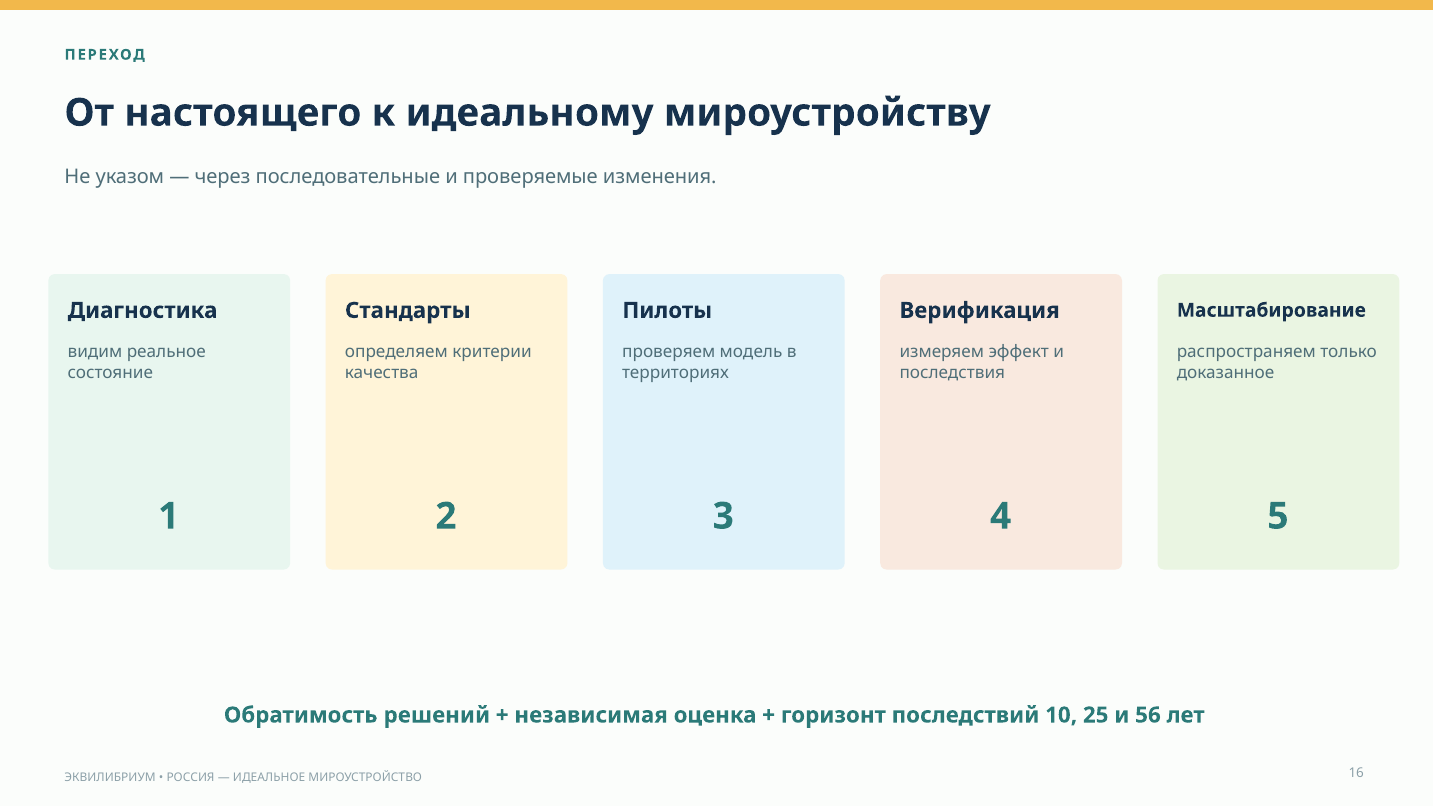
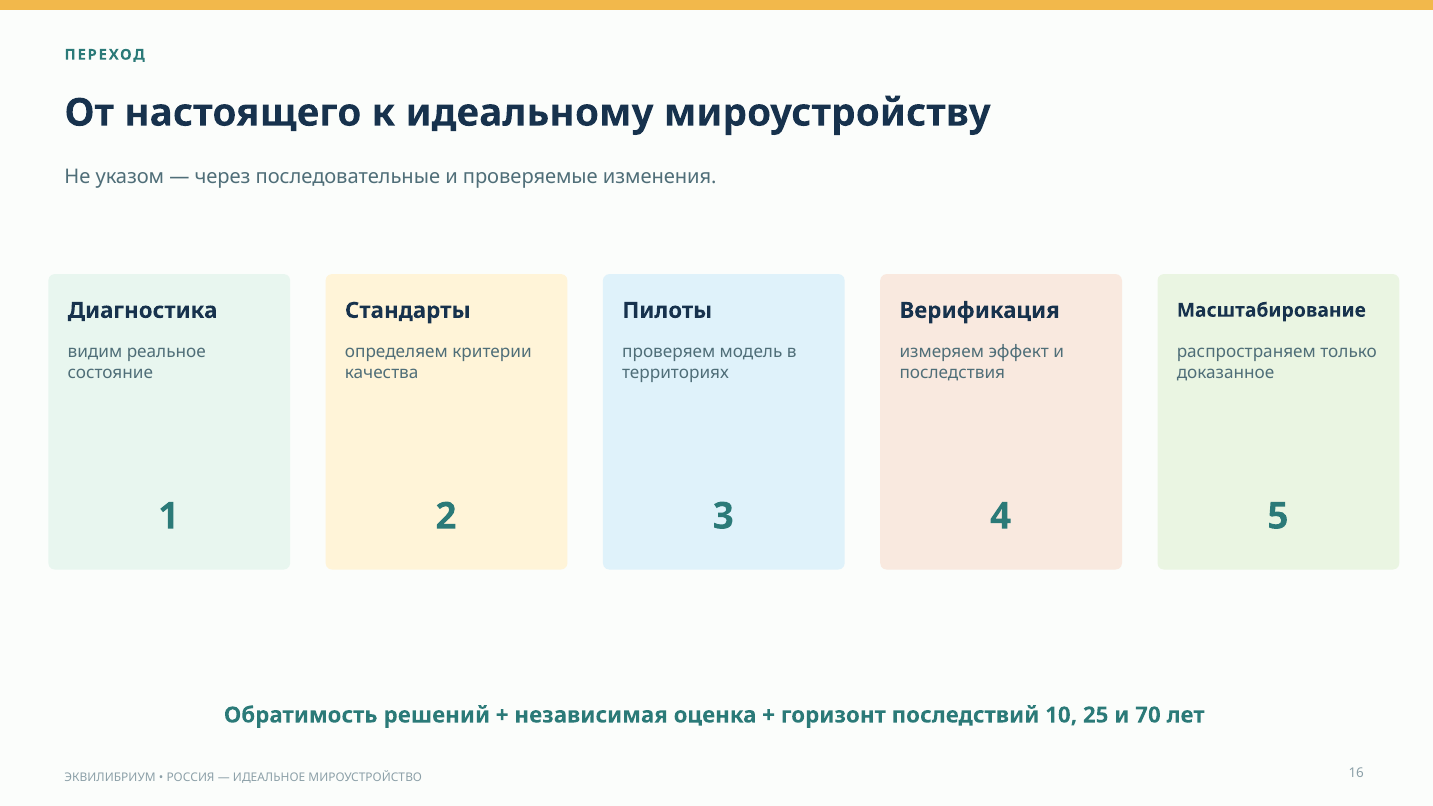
56: 56 -> 70 (1148, 715)
